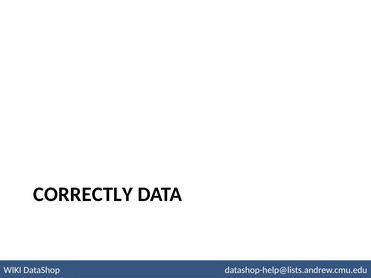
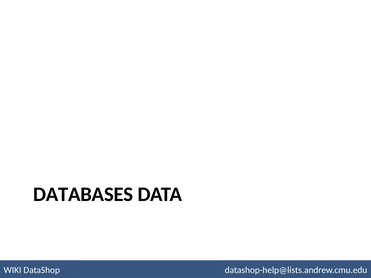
CORRECTLY: CORRECTLY -> DATABASES (83, 194)
